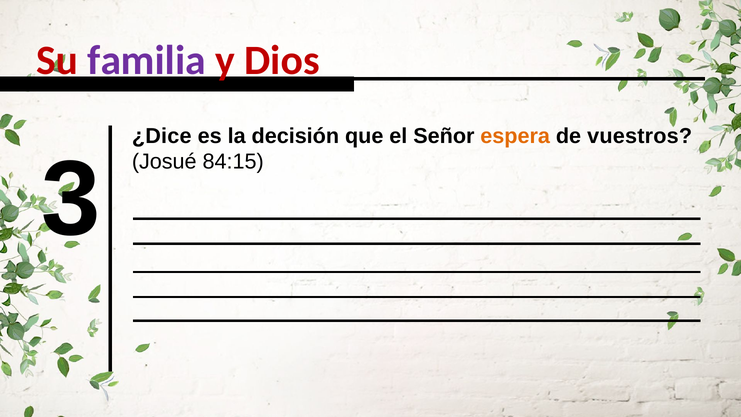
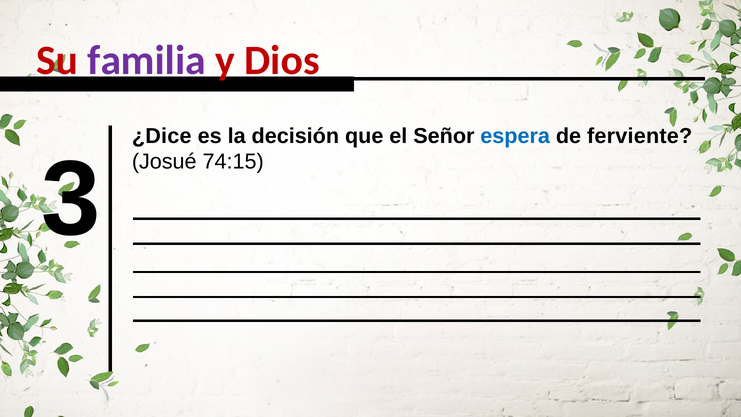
espera colour: orange -> blue (515, 136)
vuestros: vuestros -> ferviente (640, 136)
84:15: 84:15 -> 74:15 (233, 162)
